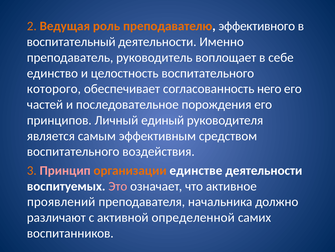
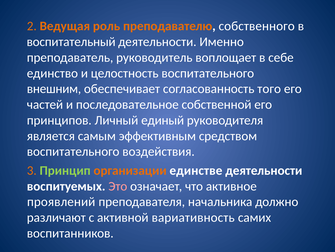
эффективного: эффективного -> собственного (257, 26)
которого: которого -> внешним (54, 89)
него: него -> того (269, 89)
порождения: порождения -> собственной (217, 104)
Принцип colour: pink -> light green (65, 170)
определенной: определенной -> вариативность (193, 217)
